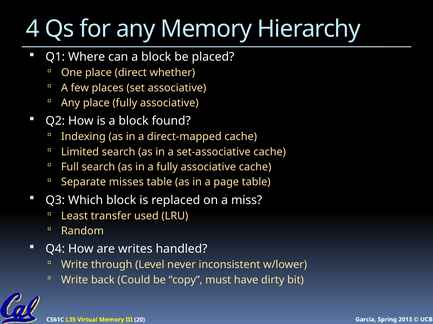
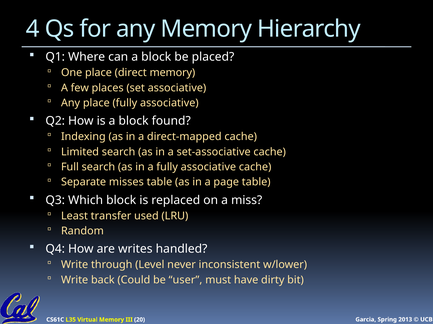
direct whether: whether -> memory (172, 73)
copy: copy -> user (185, 280)
